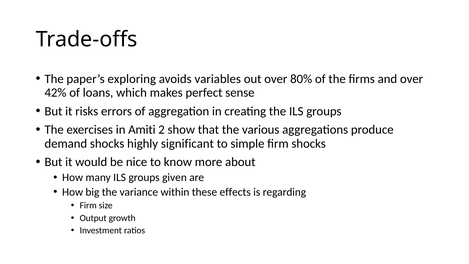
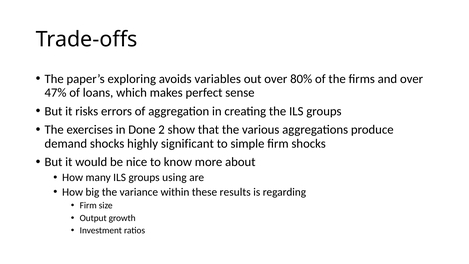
42%: 42% -> 47% (56, 92)
Amiti: Amiti -> Done (142, 130)
given: given -> using (174, 177)
effects: effects -> results (235, 192)
